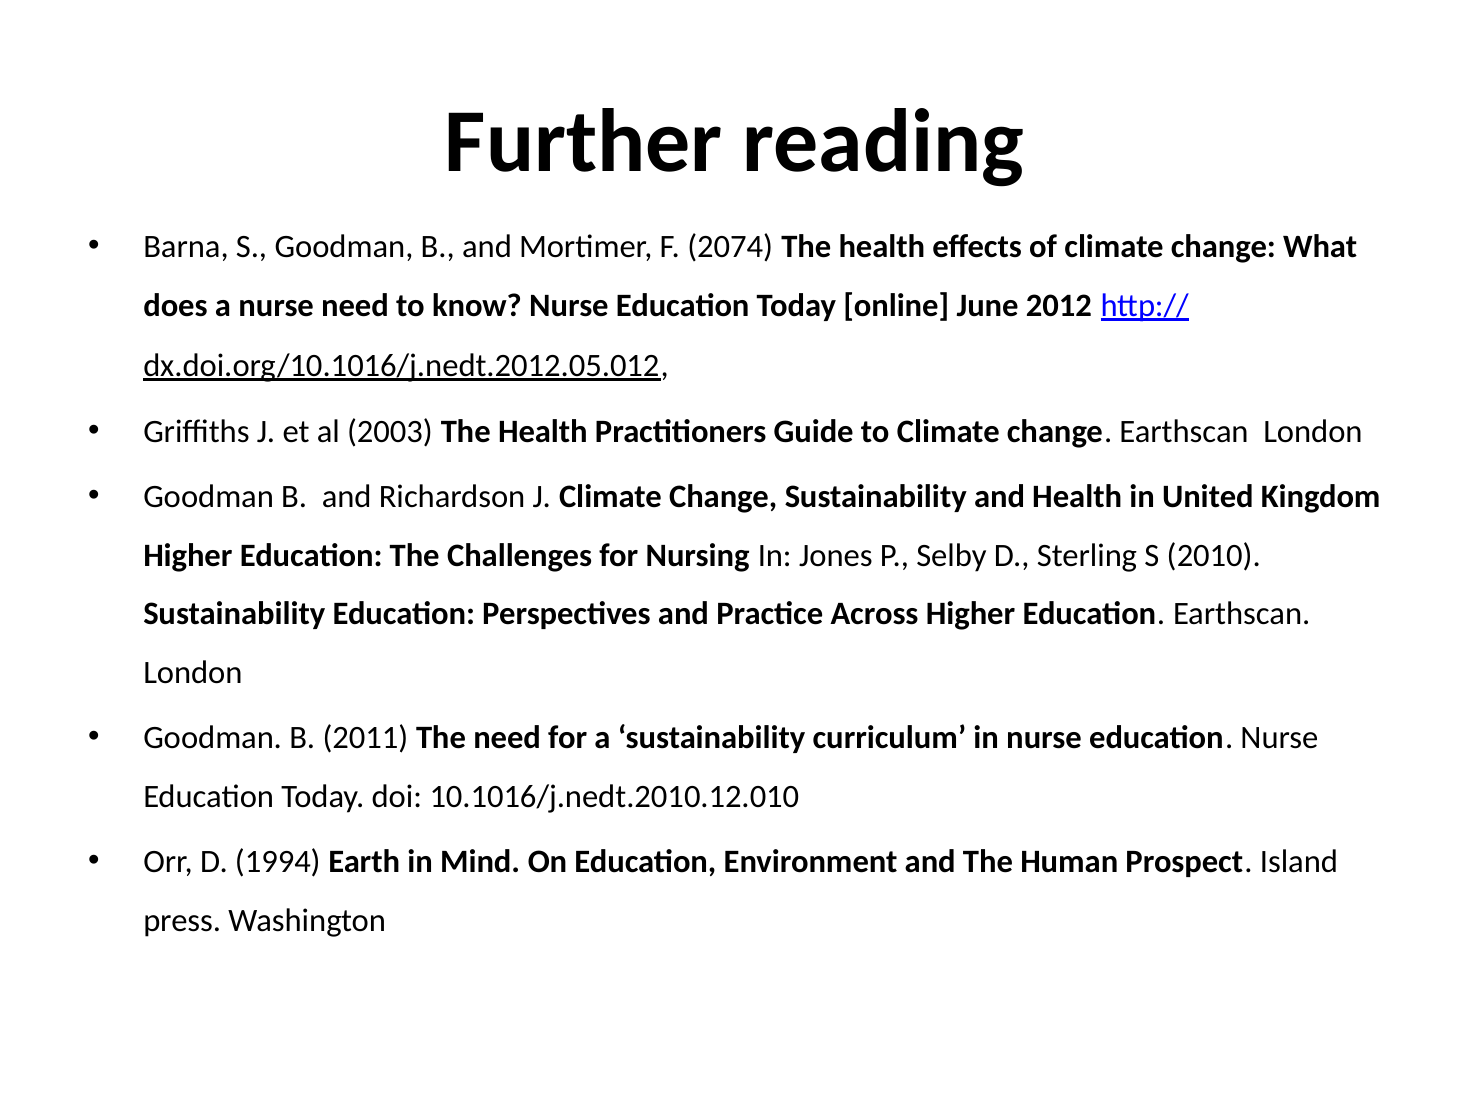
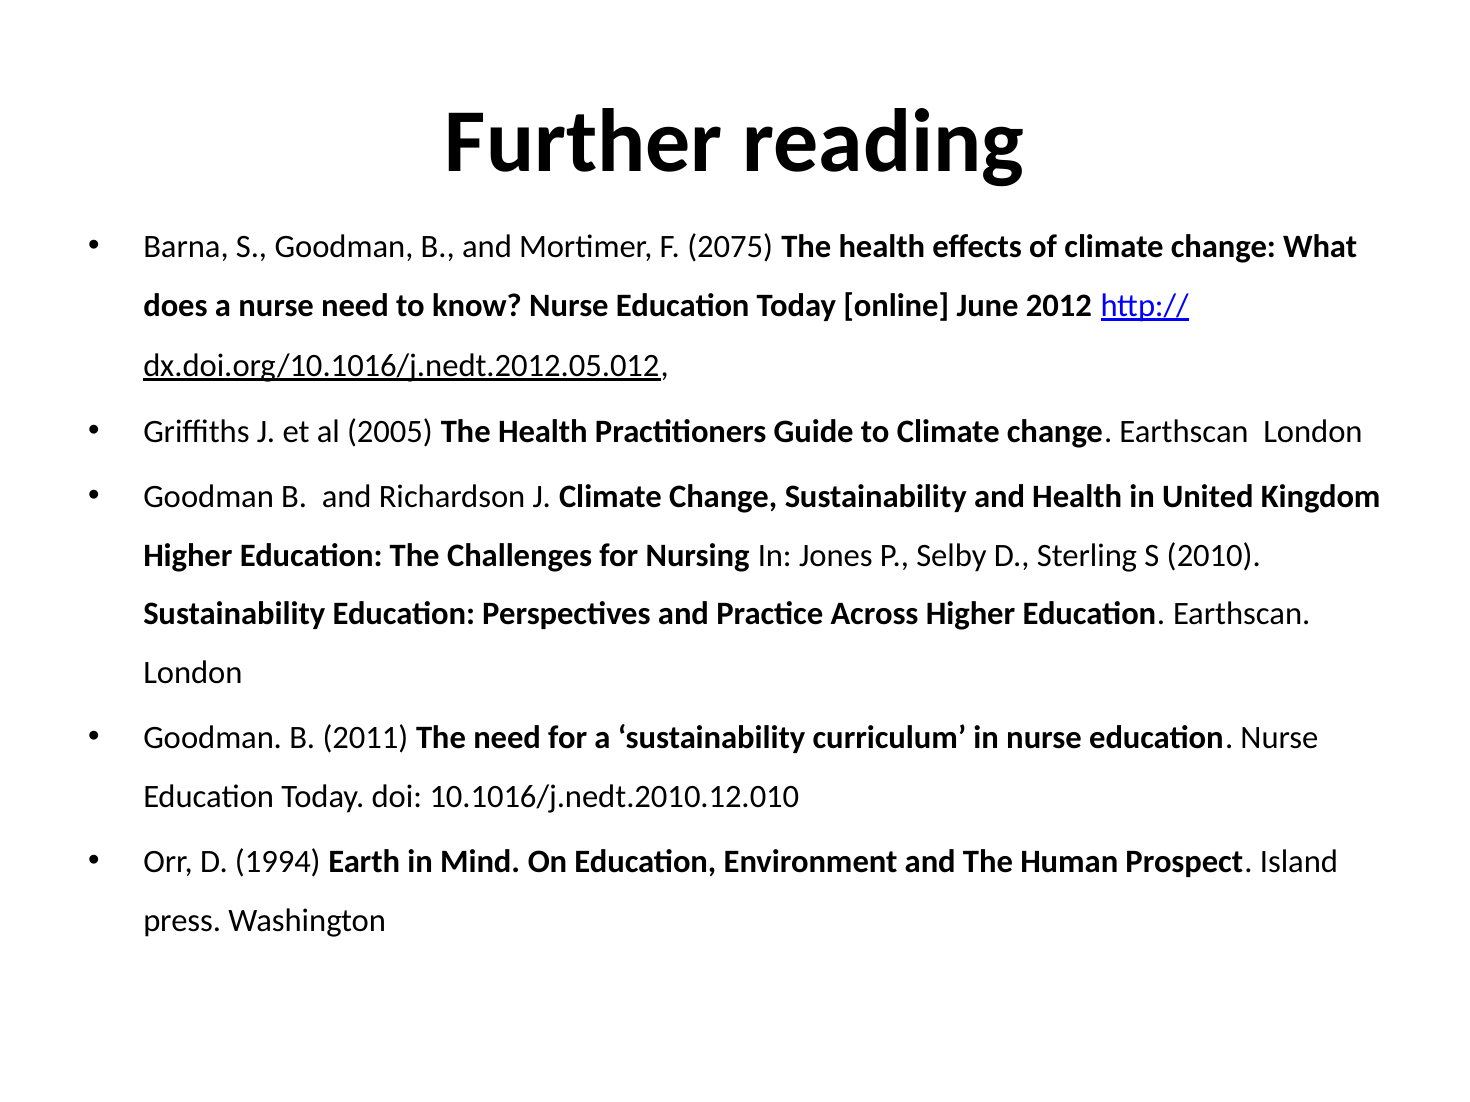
2074: 2074 -> 2075 (730, 247)
2003: 2003 -> 2005 (390, 432)
